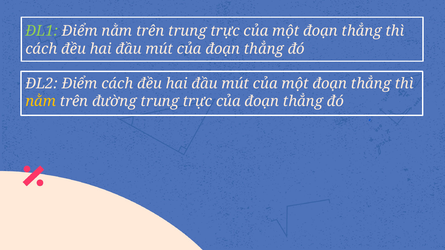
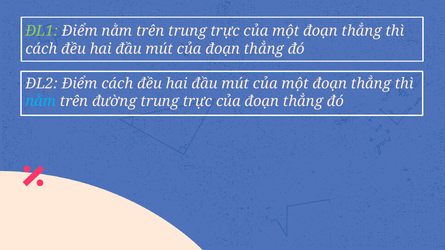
nằm colour: yellow -> light blue (41, 101)
